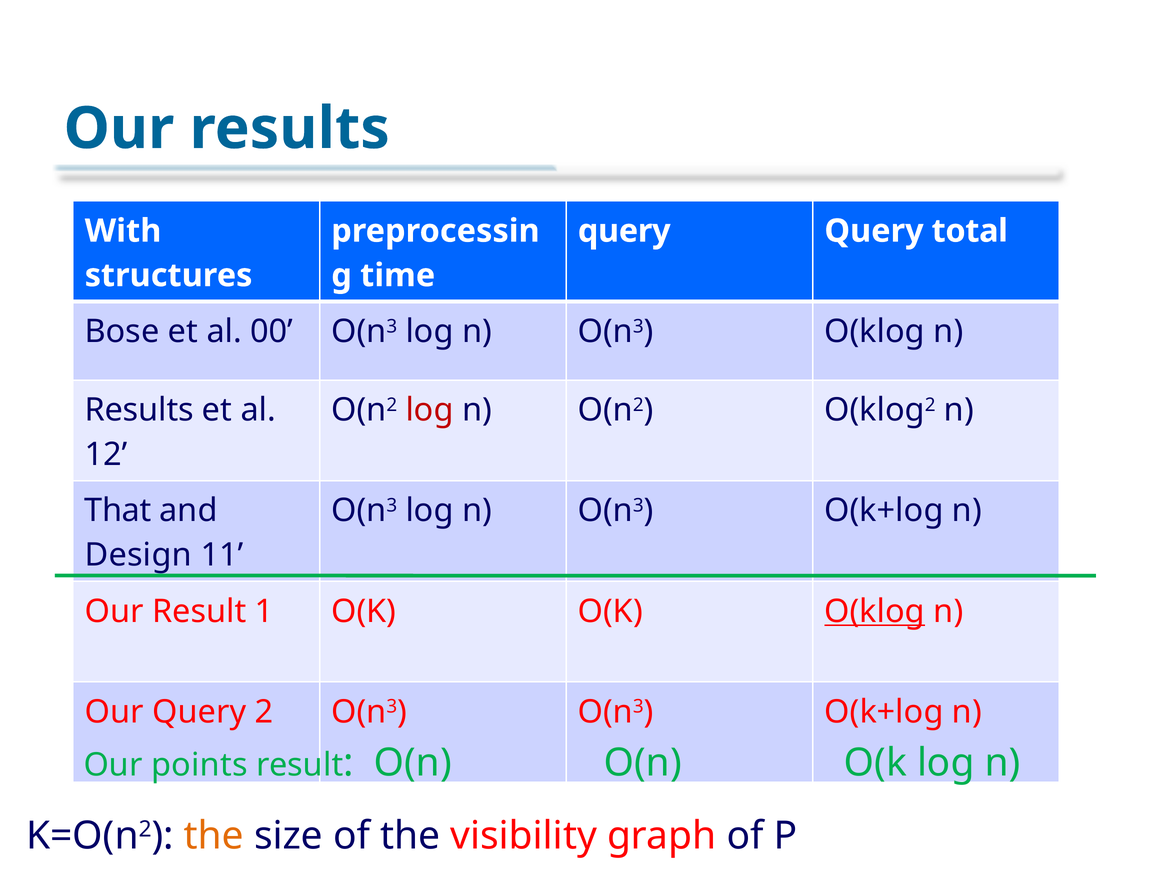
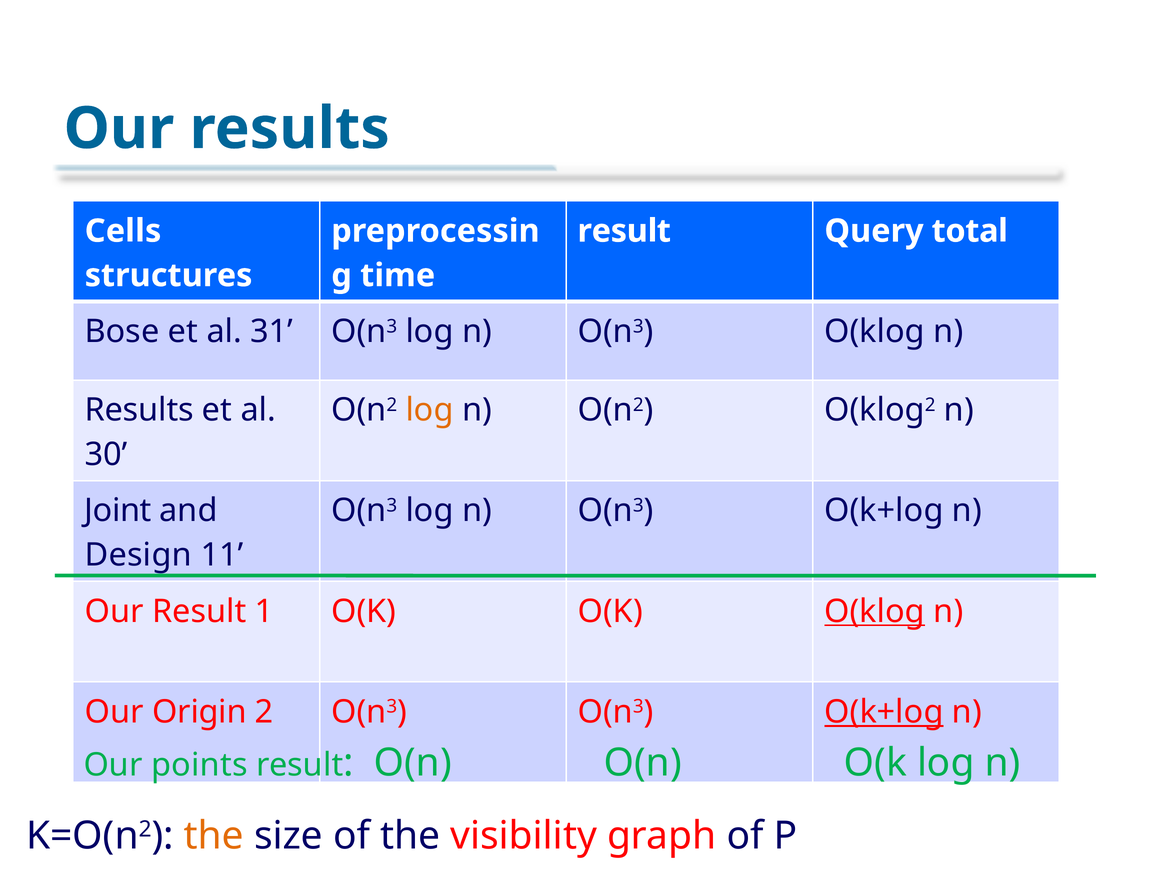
With: With -> Cells (123, 231)
query: query -> result (624, 231)
00: 00 -> 31 (272, 332)
log colour: red -> orange (430, 410)
12: 12 -> 30 (106, 454)
That: That -> Joint (118, 511)
Our Query: Query -> Origin (199, 712)
O(k+log underline: none -> present (884, 712)
